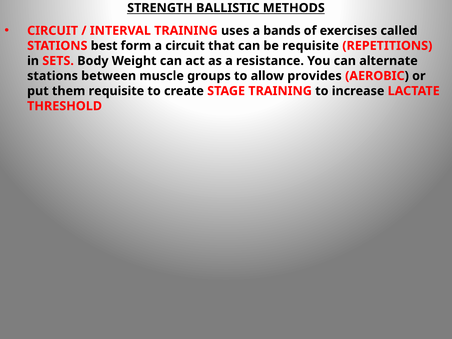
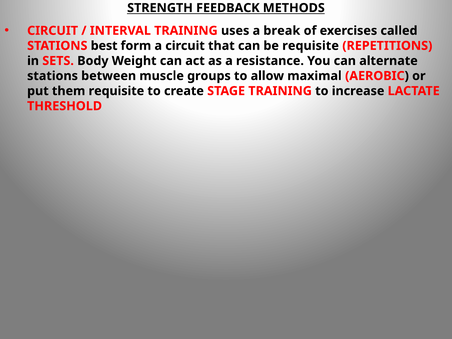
BALLISTIC: BALLISTIC -> FEEDBACK (228, 8)
bands: bands -> break (282, 31)
provides: provides -> maximal (315, 76)
